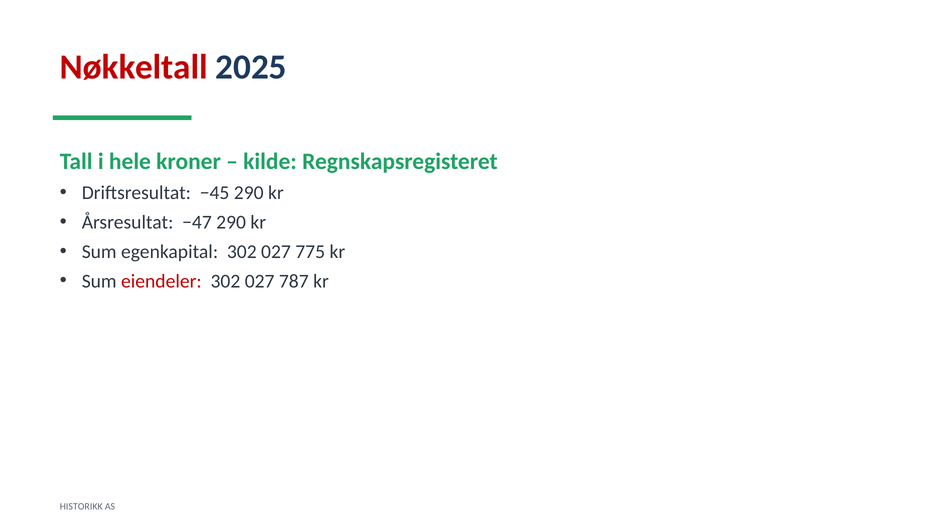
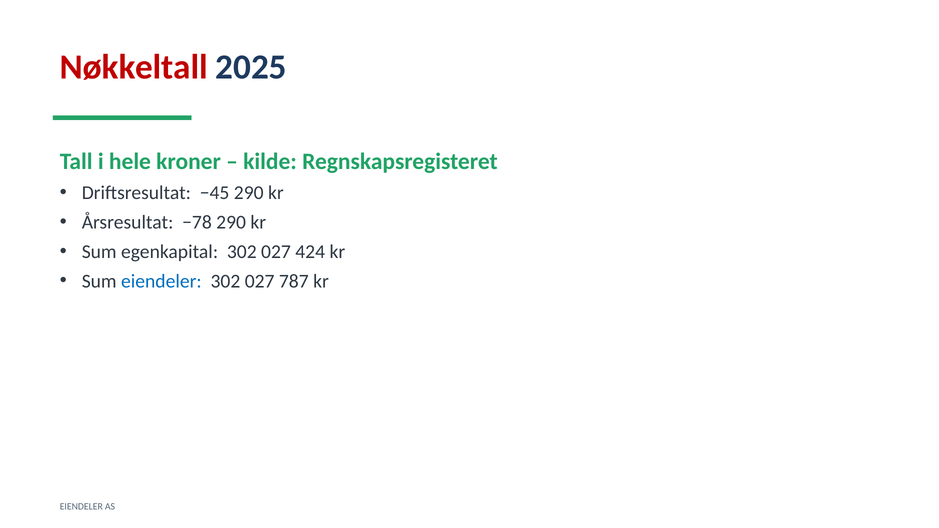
−47: −47 -> −78 (197, 222)
775: 775 -> 424 (310, 252)
eiendeler colour: red -> blue (161, 281)
HISTORIKK: HISTORIKK -> EIENDELER (81, 507)
